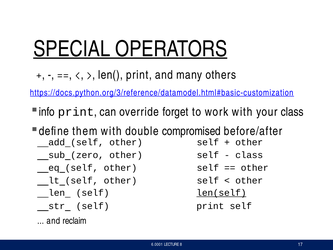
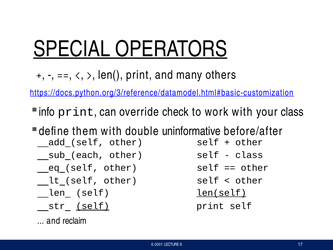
forget: forget -> check (175, 112)
compromised: compromised -> uninformative (191, 131)
zero: zero -> each (87, 155)
self underline: none -> present (93, 206)
